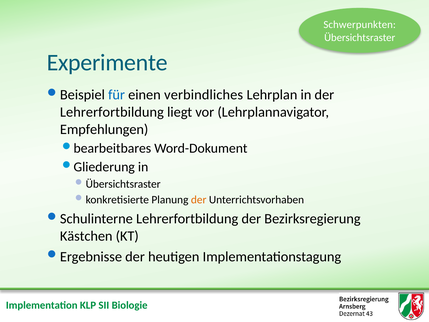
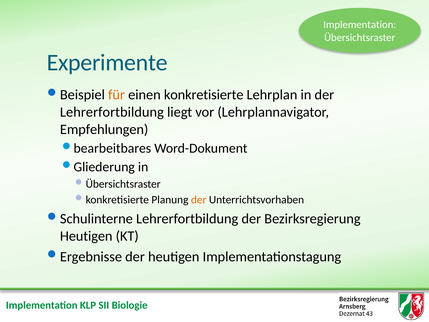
Schwerpunkten: Schwerpunkten -> Implementation (360, 25)
für colour: blue -> orange (117, 95)
verbindliches: verbindliches -> konkretisierte (204, 95)
Kästchen: Kästchen -> Heutigen (86, 236)
